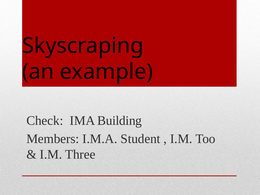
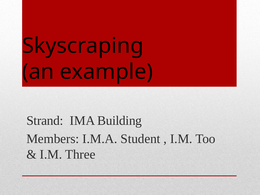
Check: Check -> Strand (45, 121)
